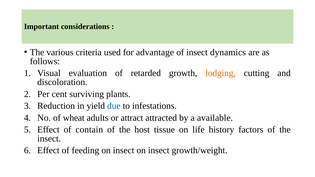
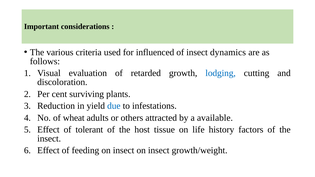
advantage: advantage -> influenced (155, 52)
lodging colour: orange -> blue (221, 73)
attract: attract -> others (132, 118)
contain: contain -> tolerant (89, 130)
